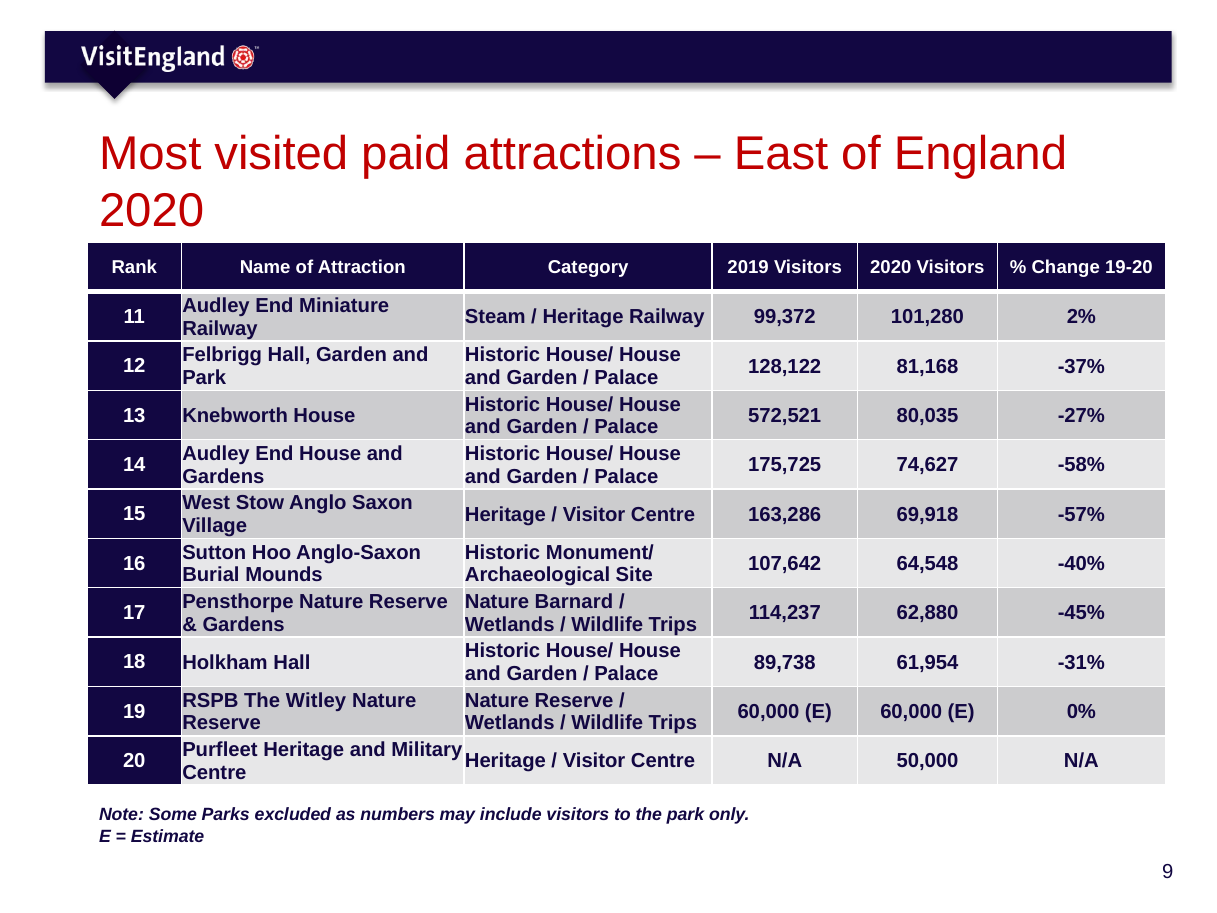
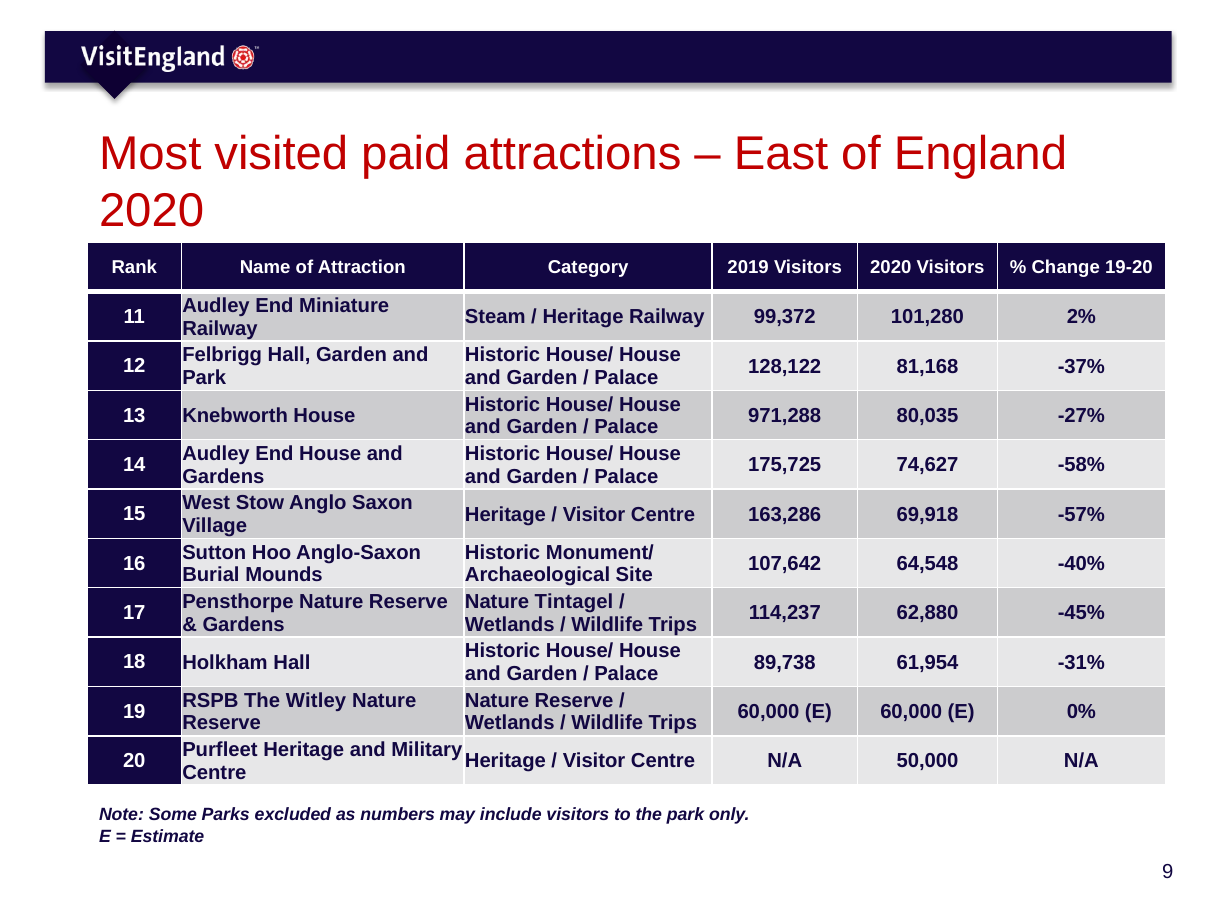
572,521: 572,521 -> 971,288 (785, 416)
Barnard: Barnard -> Tintagel (574, 602)
